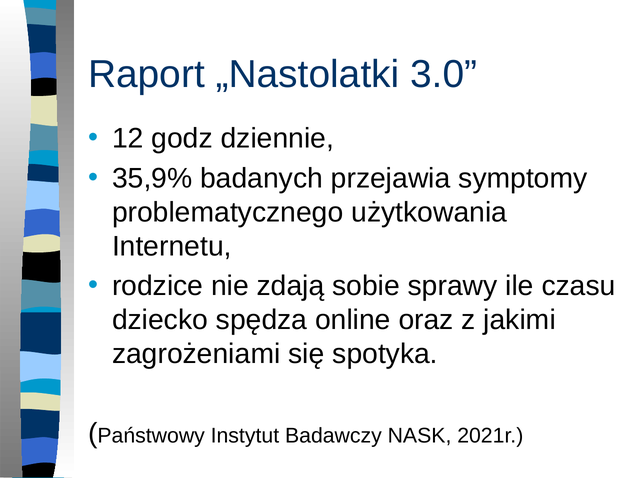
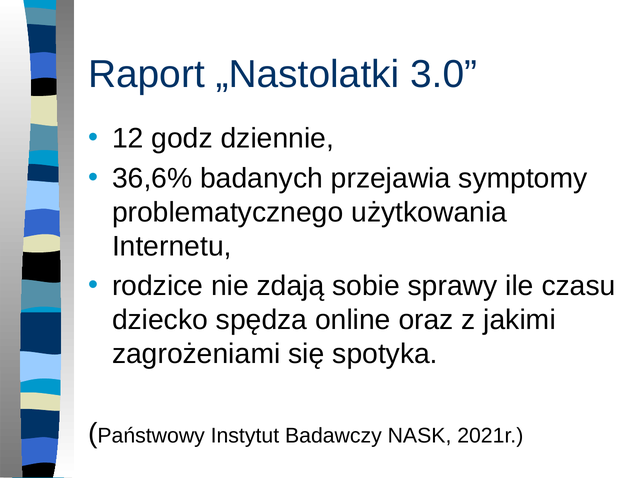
35,9%: 35,9% -> 36,6% (152, 178)
